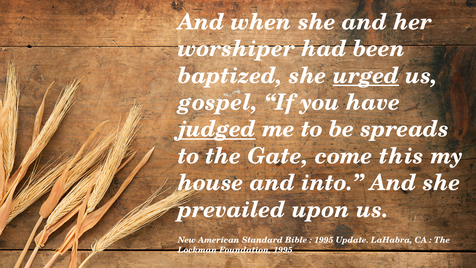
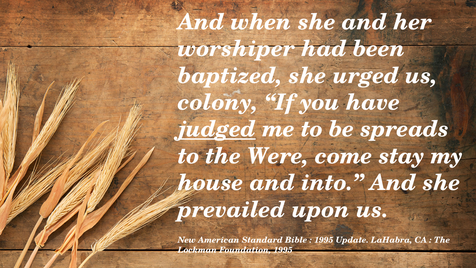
urged underline: present -> none (366, 76)
gospel: gospel -> colony (218, 102)
Gate: Gate -> Were (278, 156)
this: this -> stay (402, 156)
